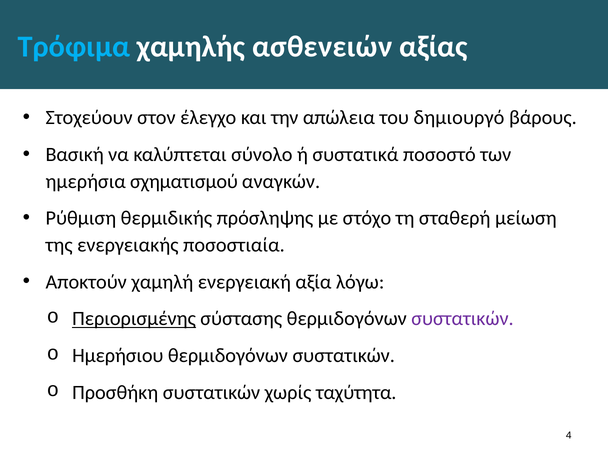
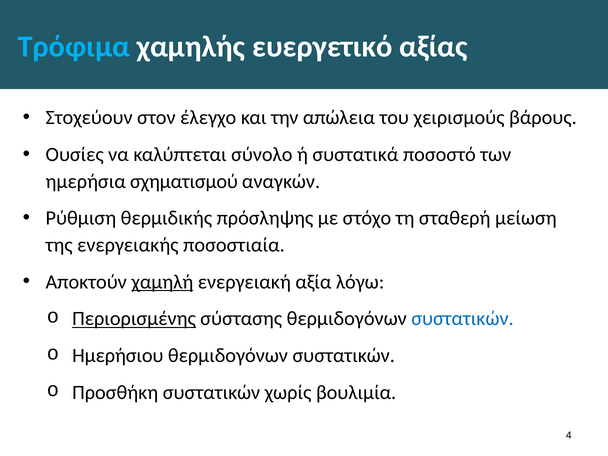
ασθενειών: ασθενειών -> ευεργετικό (322, 47)
δημιουργό: δημιουργό -> χειρισμούς (459, 118)
Βασική: Βασική -> Ουσίες (75, 155)
χαμηλή underline: none -> present (162, 282)
συστατικών colour: purple -> blue (463, 319)
ταχύτητα: ταχύτητα -> βουλιμία (356, 392)
